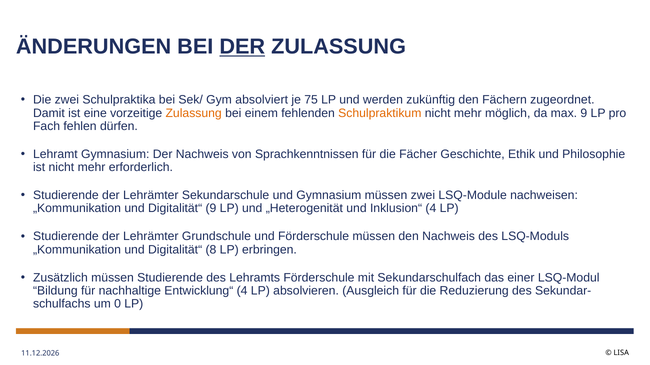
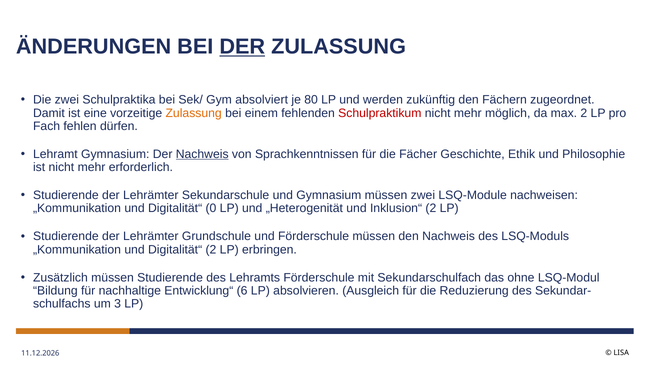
75: 75 -> 80 (311, 100)
Schulpraktikum colour: orange -> red (380, 113)
max 9: 9 -> 2 (584, 113)
Nachweis underline: none -> present (202, 154)
Digitalität“ 9: 9 -> 0 (211, 209)
Inklusion“ 4: 4 -> 2 (431, 209)
Digitalität“ 8: 8 -> 2 (211, 250)
einer: einer -> ohne (521, 278)
Entwicklung“ 4: 4 -> 6 (242, 291)
0: 0 -> 3 (118, 304)
